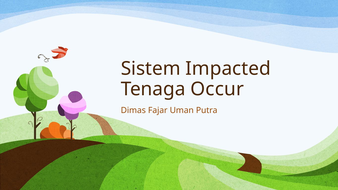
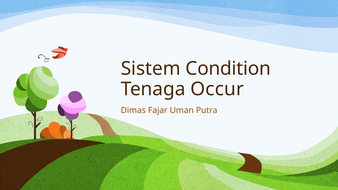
Impacted: Impacted -> Condition (228, 69)
